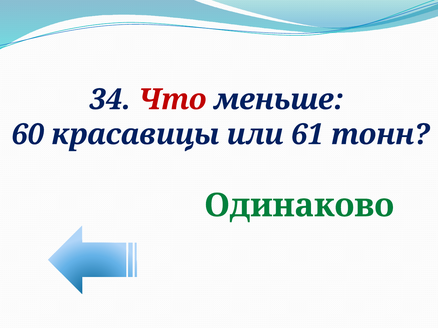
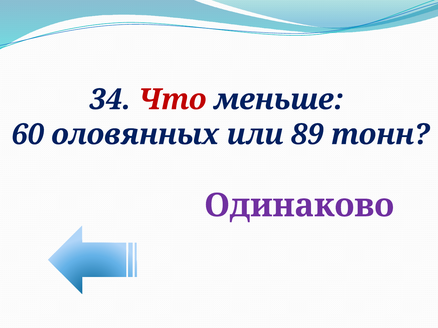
красавицы: красавицы -> оловянных (135, 135)
61: 61 -> 89 (307, 135)
Одинаково colour: green -> purple (299, 206)
